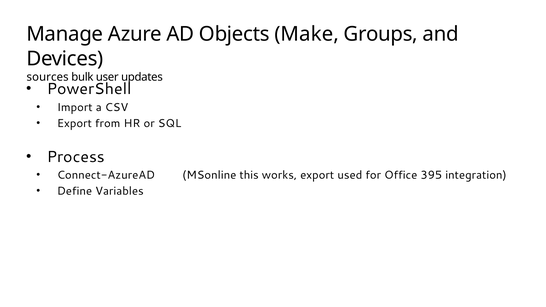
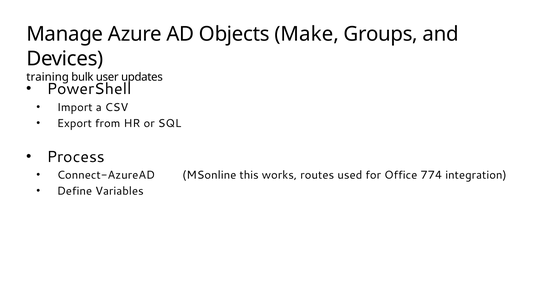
sources: sources -> training (48, 77)
works export: export -> routes (317, 175)
395: 395 -> 774 (431, 175)
